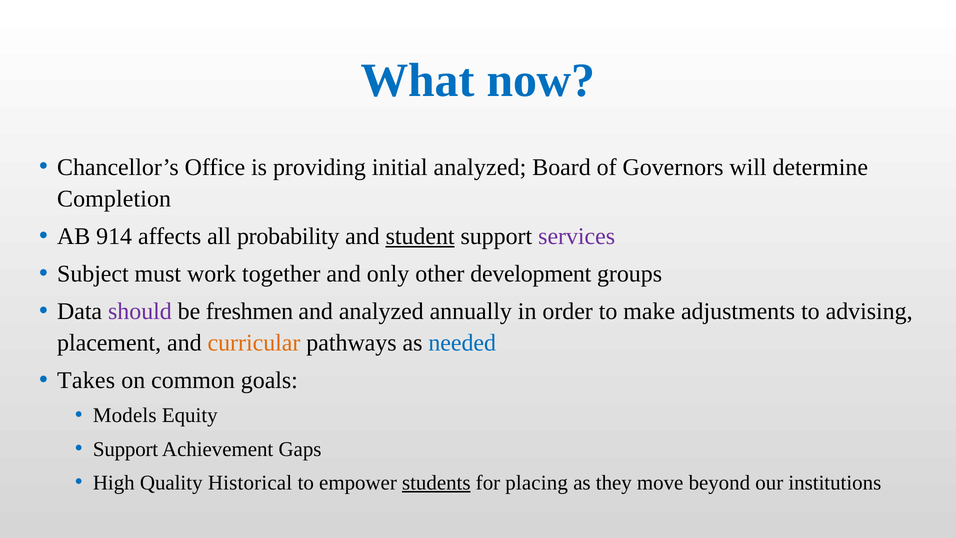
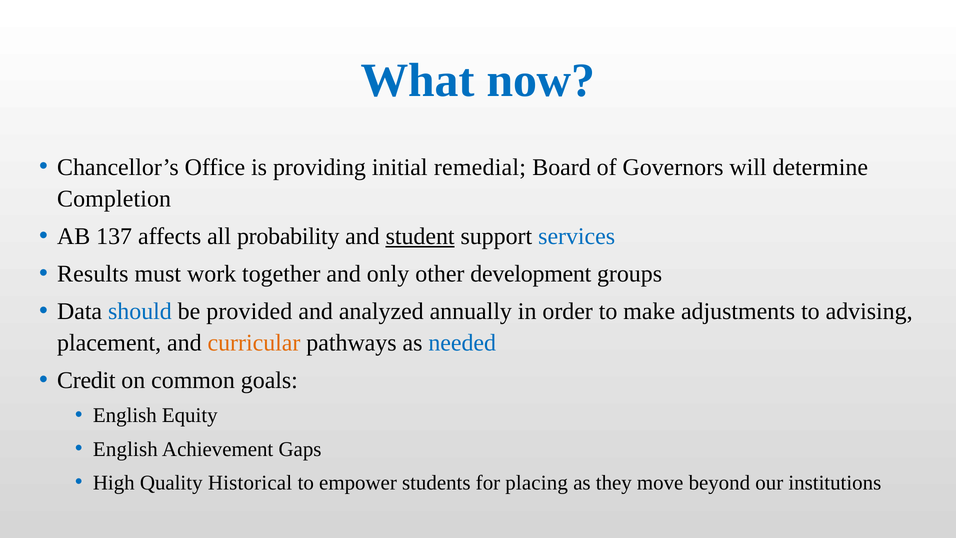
initial analyzed: analyzed -> remedial (480, 167)
914: 914 -> 137 (114, 236)
services colour: purple -> blue (577, 236)
Subject: Subject -> Results (93, 274)
should colour: purple -> blue (140, 311)
freshmen: freshmen -> provided (249, 311)
Takes: Takes -> Credit (86, 380)
Models: Models -> English (125, 415)
Support: Support -> English (125, 449)
students underline: present -> none (436, 483)
